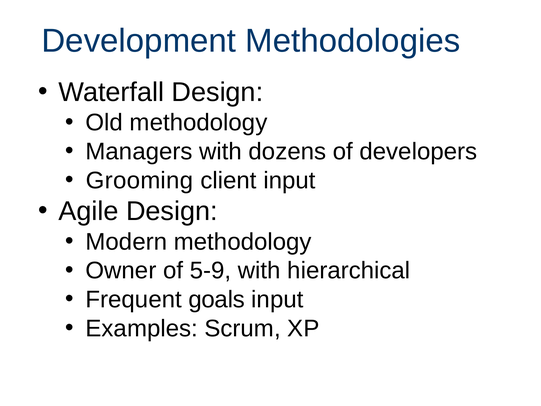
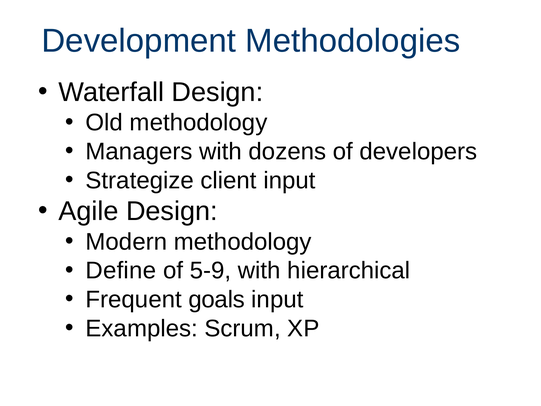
Grooming: Grooming -> Strategize (140, 180)
Owner: Owner -> Define (121, 270)
